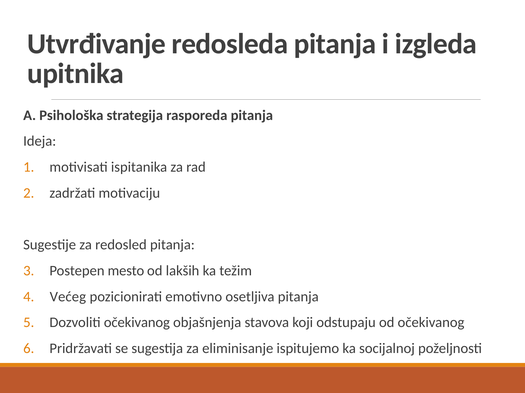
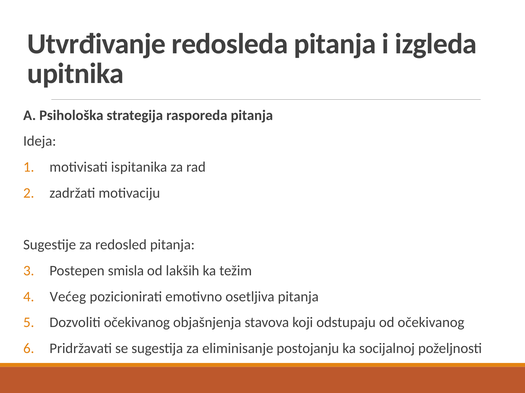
mesto: mesto -> smisla (126, 271)
ispitujemo: ispitujemo -> postojanju (308, 349)
